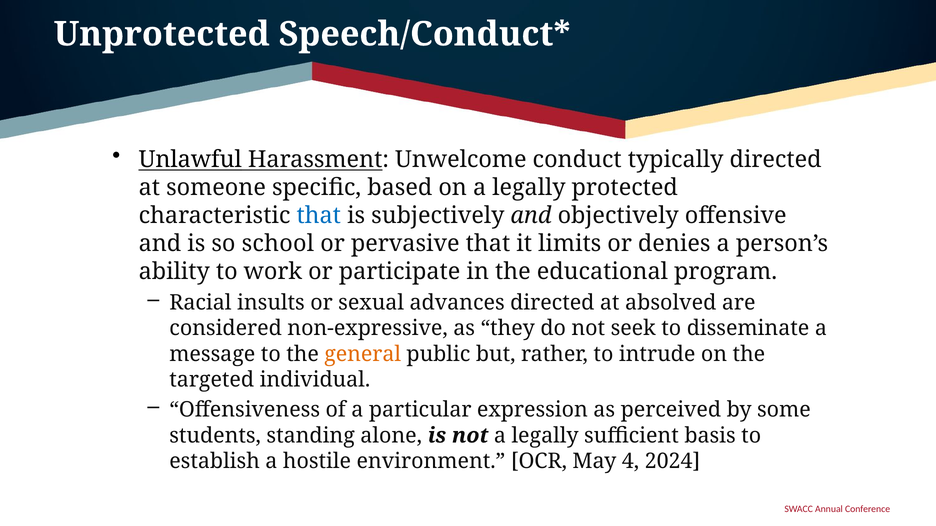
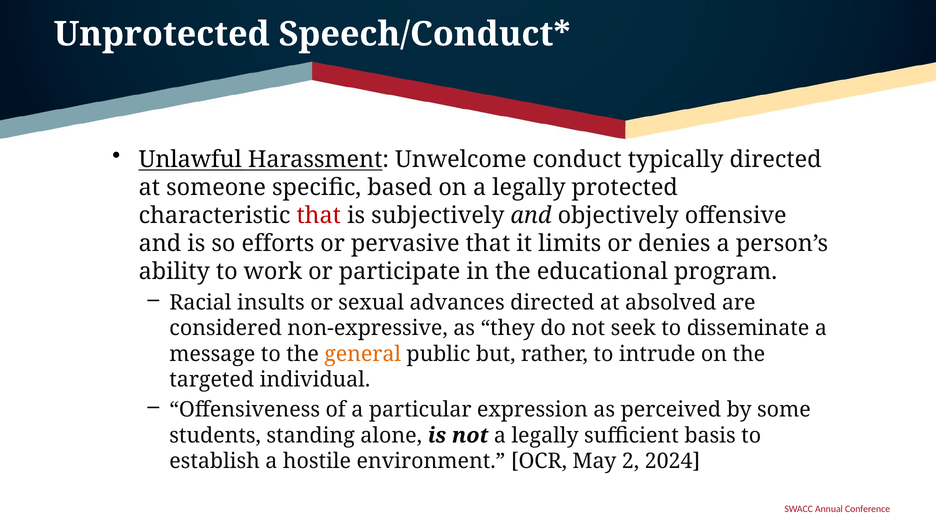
that colour: blue -> red (319, 216)
school: school -> efforts (278, 244)
4: 4 -> 2 (630, 462)
